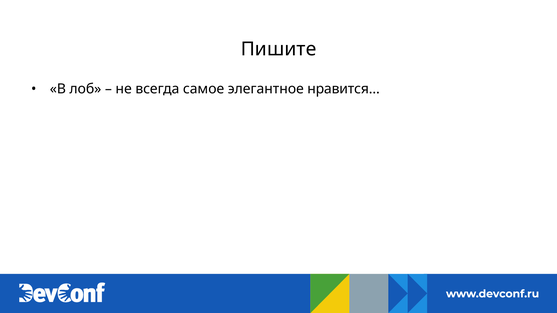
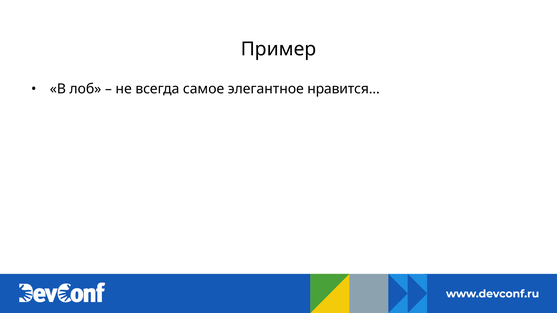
Пишите: Пишите -> Пример (279, 49)
